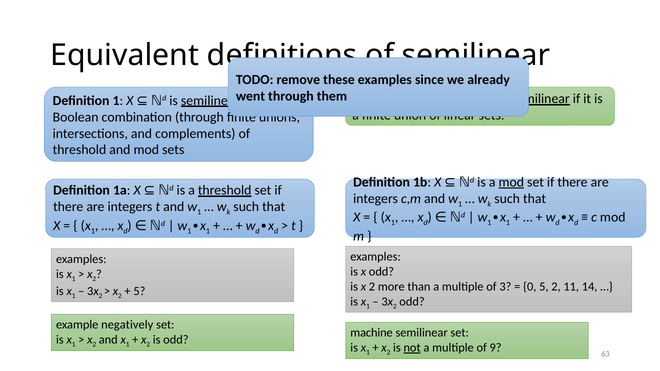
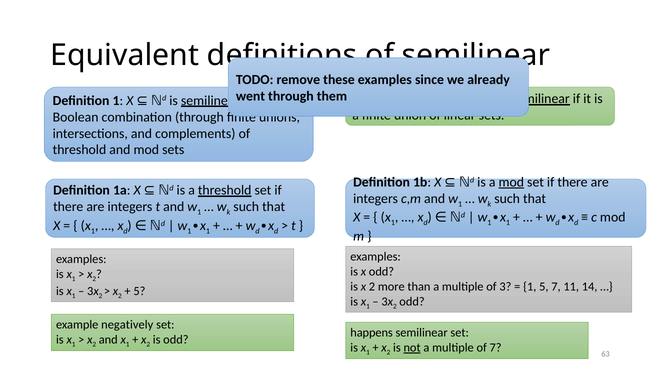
0: 0 -> 1 (530, 287)
5 2: 2 -> 7 (556, 287)
machine: machine -> happens (372, 333)
of 9: 9 -> 7 (496, 348)
